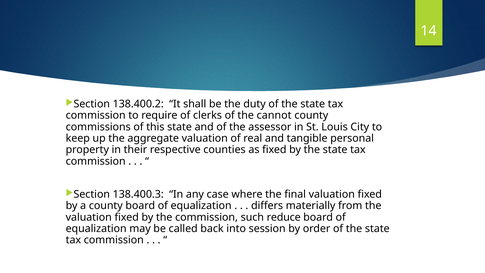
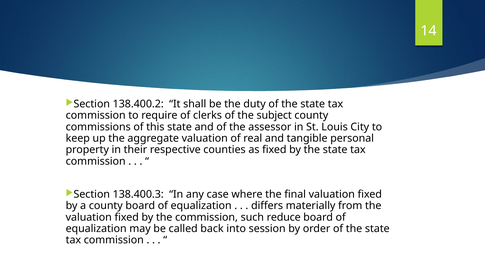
cannot: cannot -> subject (274, 115)
